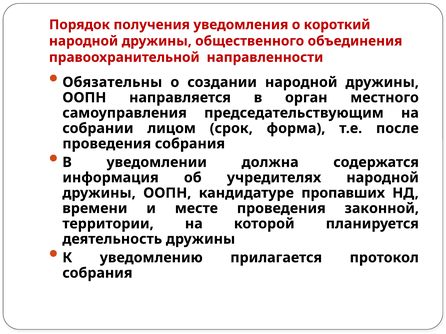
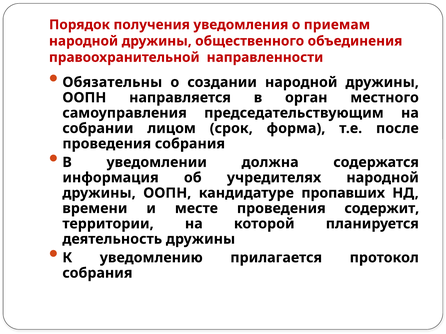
короткий: короткий -> приемам (337, 25)
законной: законной -> содержит (382, 209)
